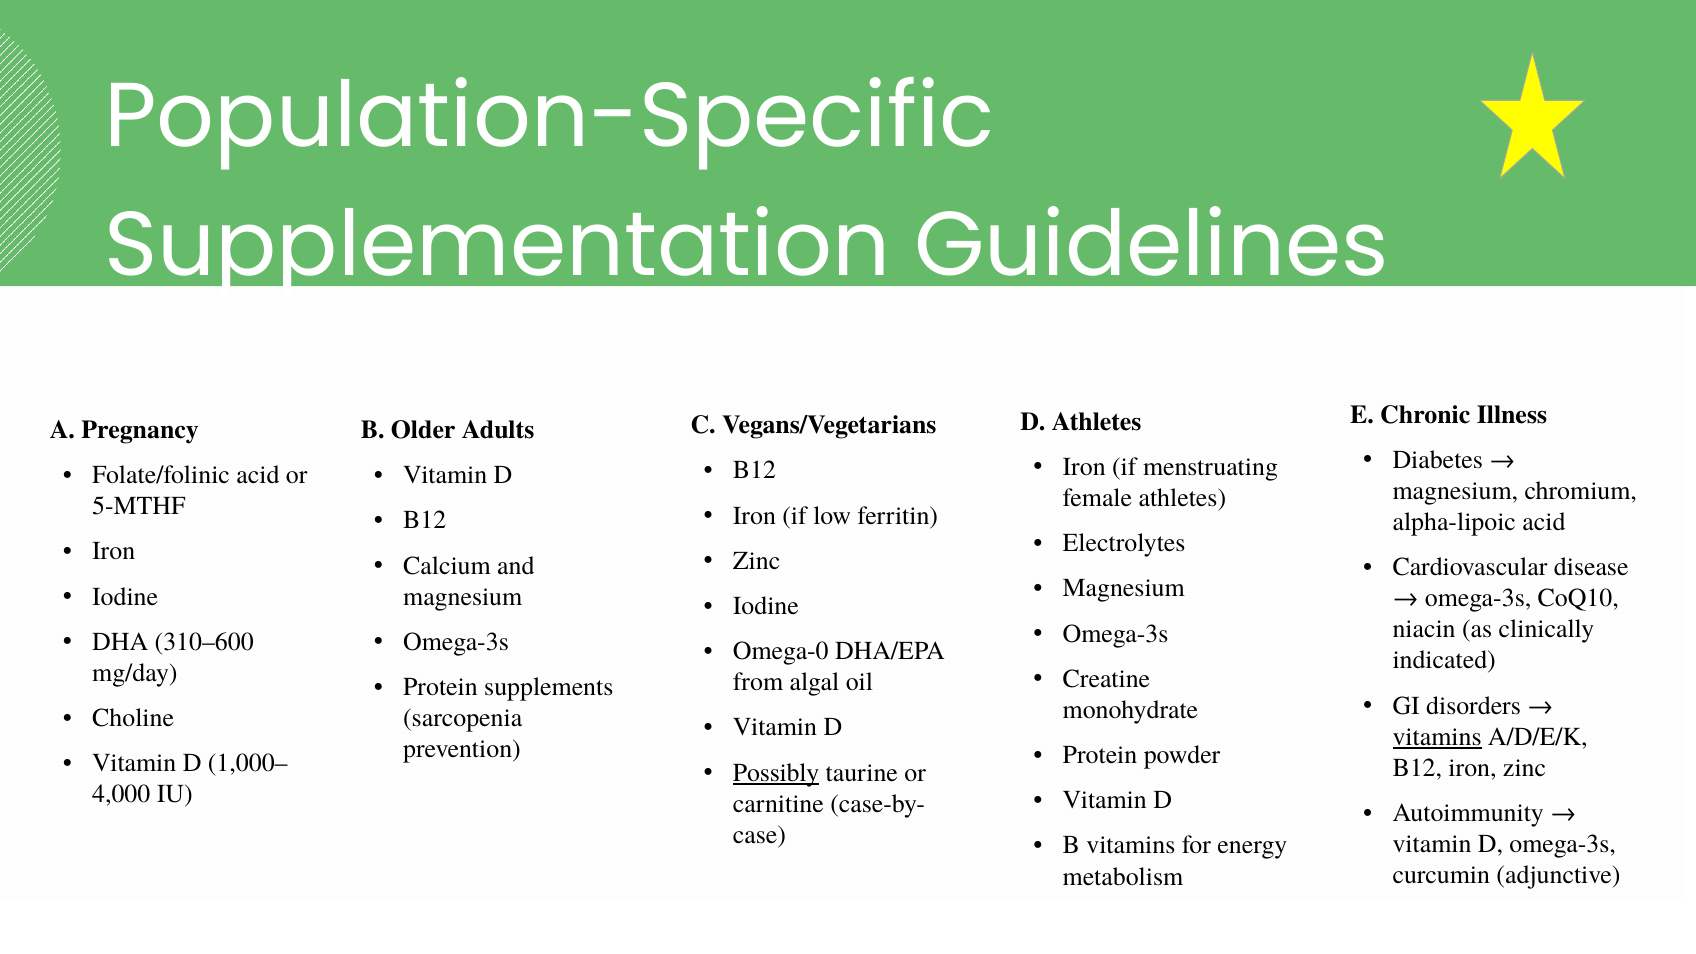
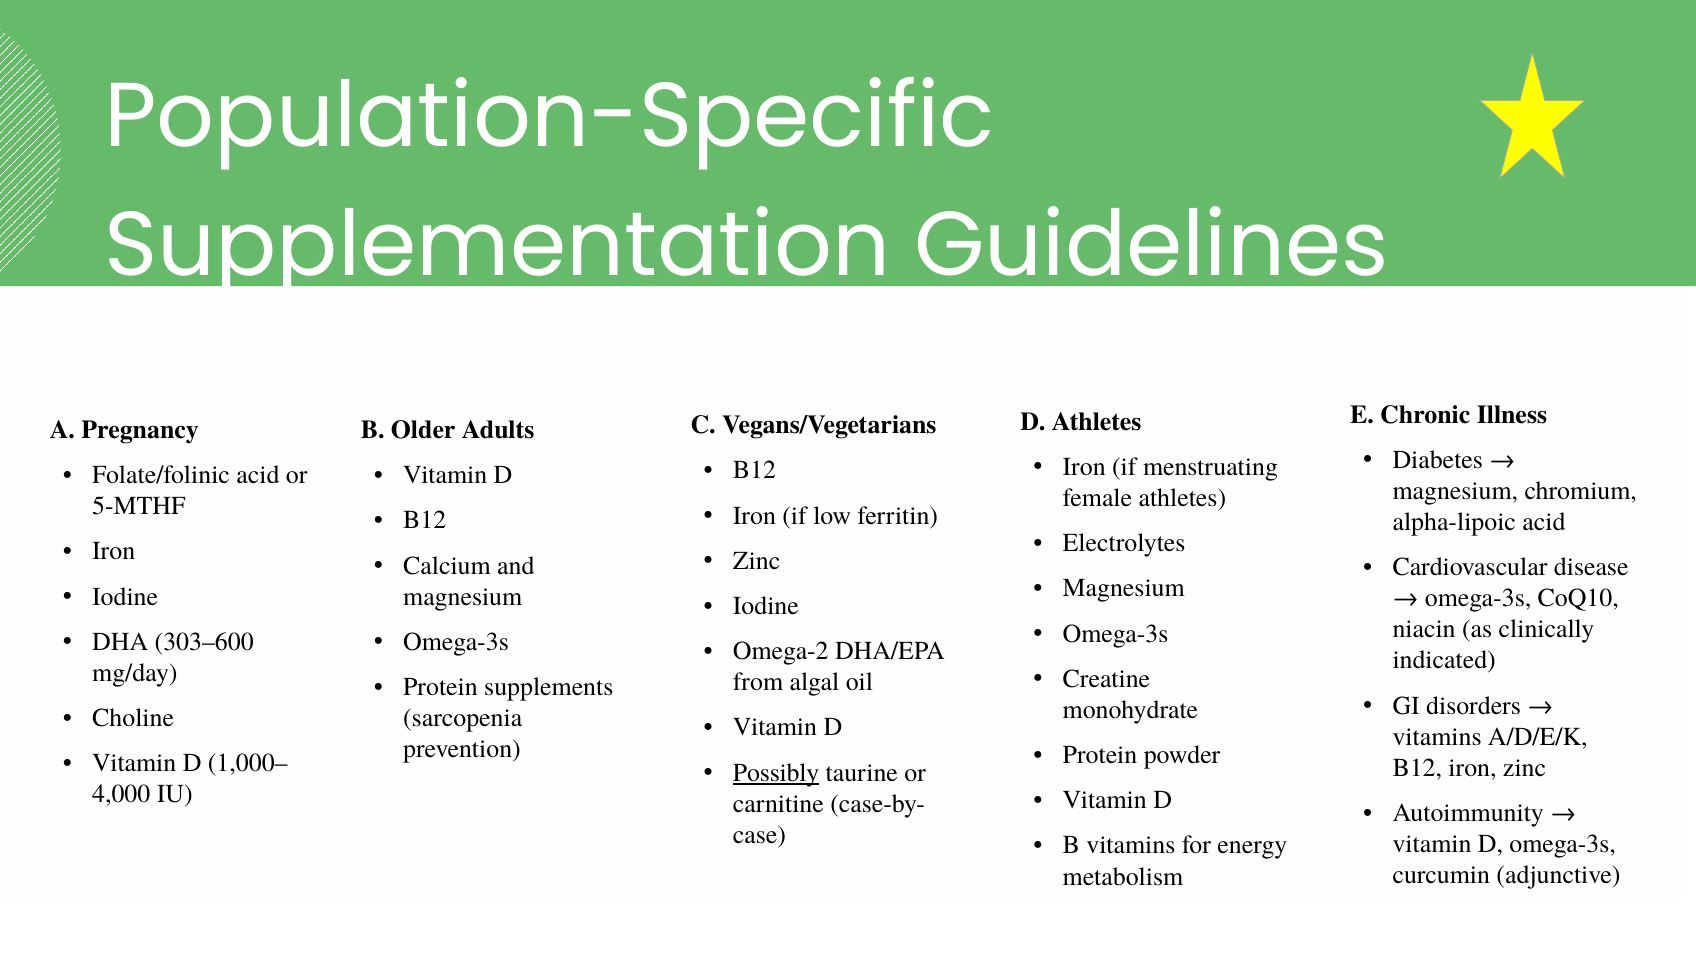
310–600: 310–600 -> 303–600 (204, 642)
Omega-0: Omega-0 -> Omega-2 (781, 651)
vitamins underline: present -> none (1437, 737)
